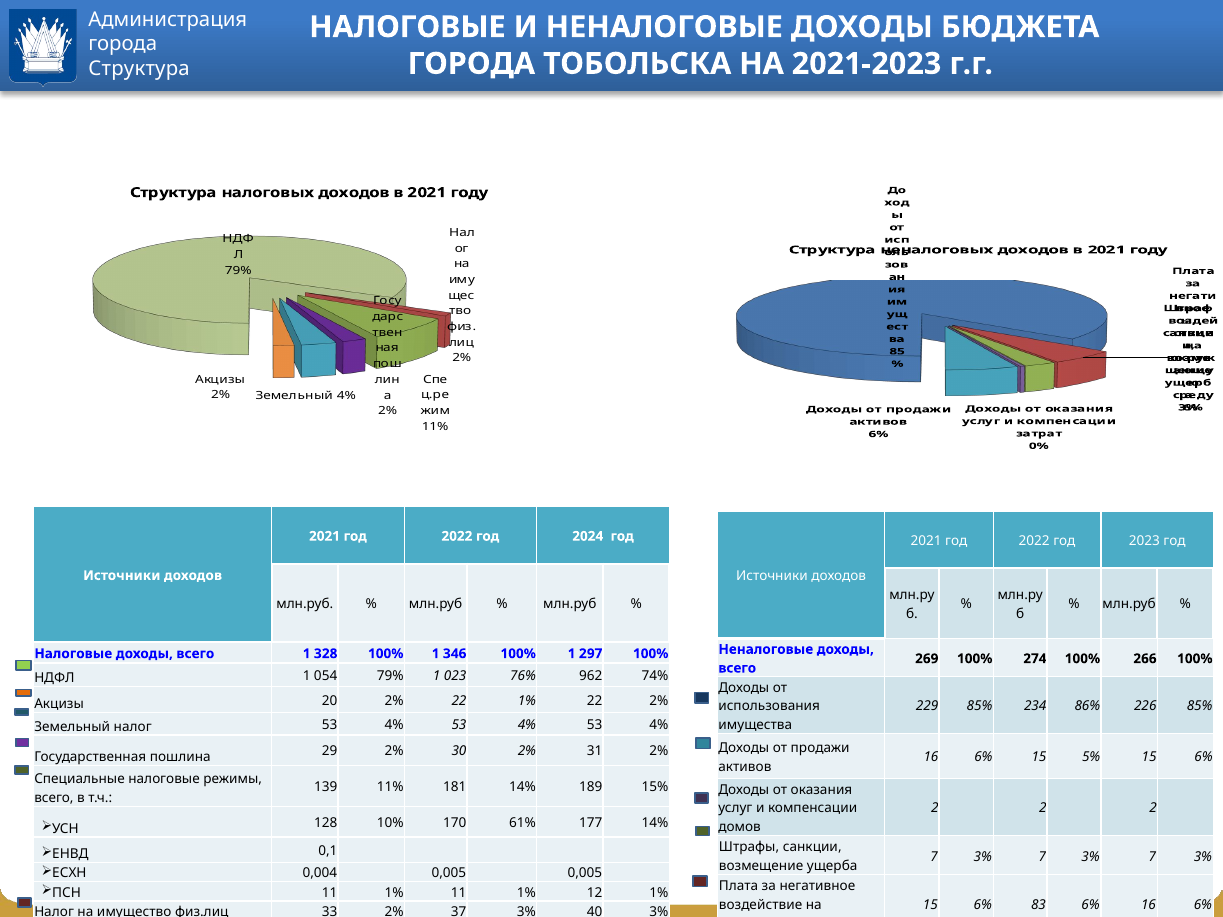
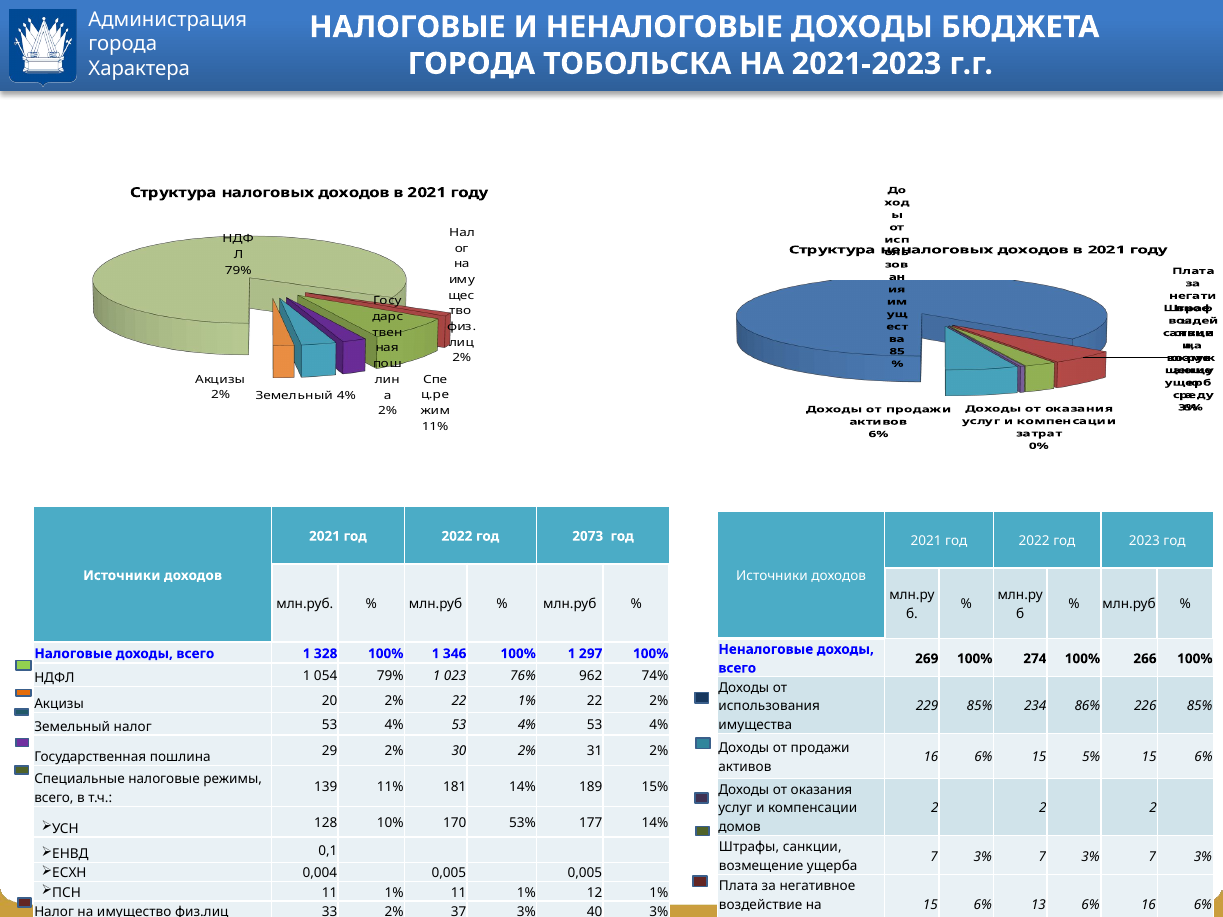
Структура: Структура -> Характера (139, 69)
2024: 2024 -> 2073 (588, 536)
61%: 61% -> 53% (523, 823)
83: 83 -> 13 (1039, 905)
